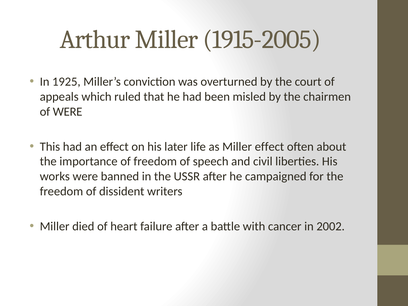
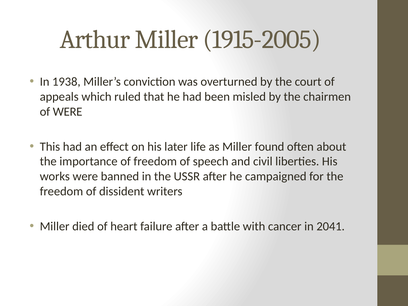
1925: 1925 -> 1938 (66, 82)
Miller effect: effect -> found (270, 147)
2002: 2002 -> 2041 (331, 226)
